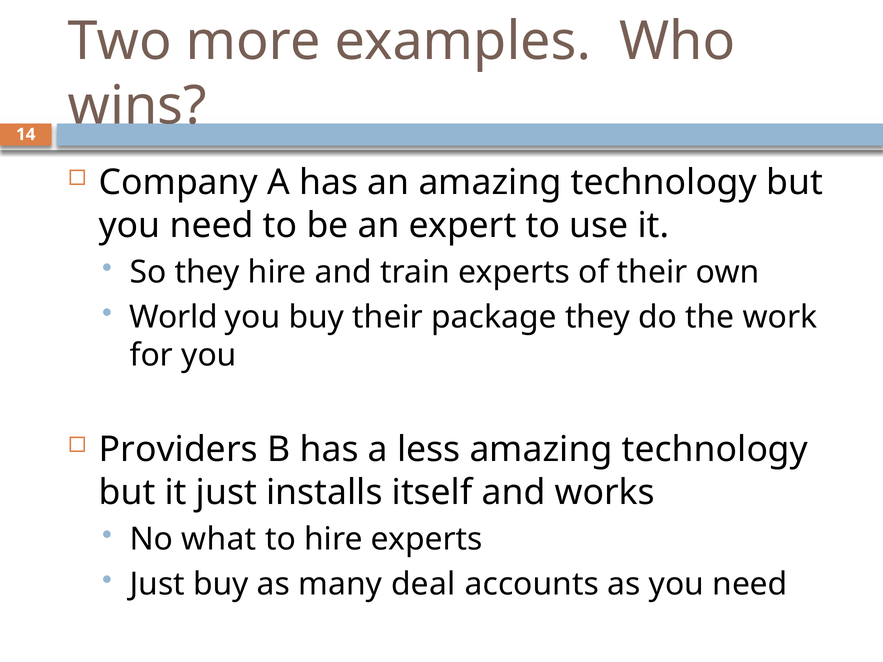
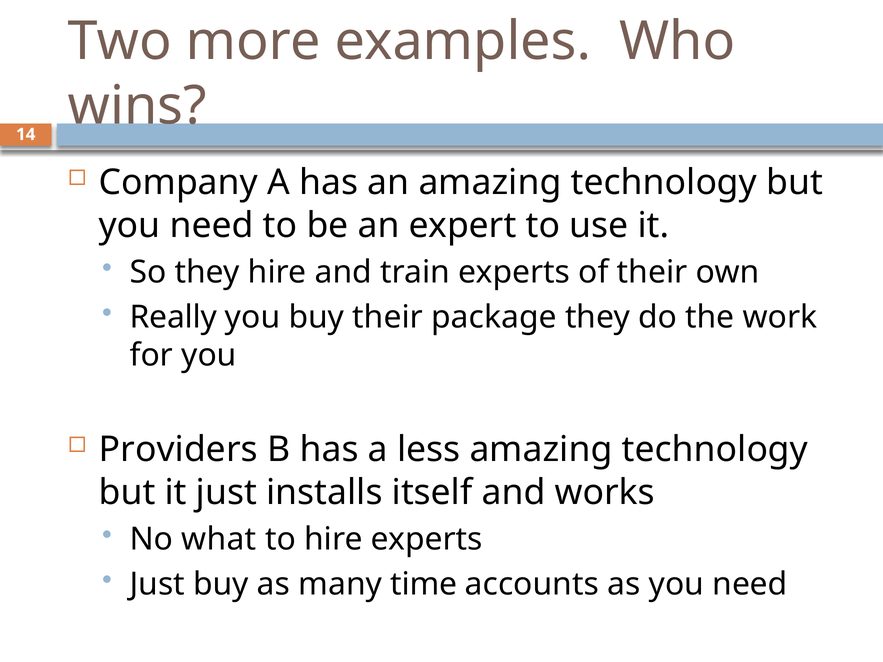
World: World -> Really (173, 317)
deal: deal -> time (424, 584)
